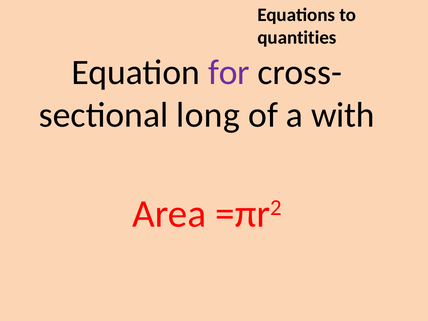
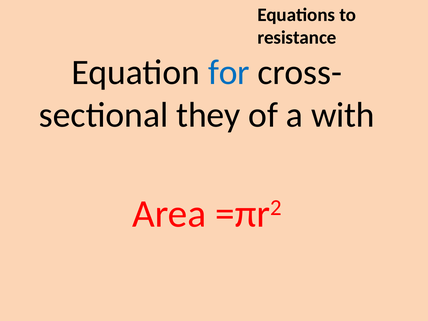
quantities: quantities -> resistance (297, 38)
for colour: purple -> blue (229, 72)
long: long -> they (208, 115)
